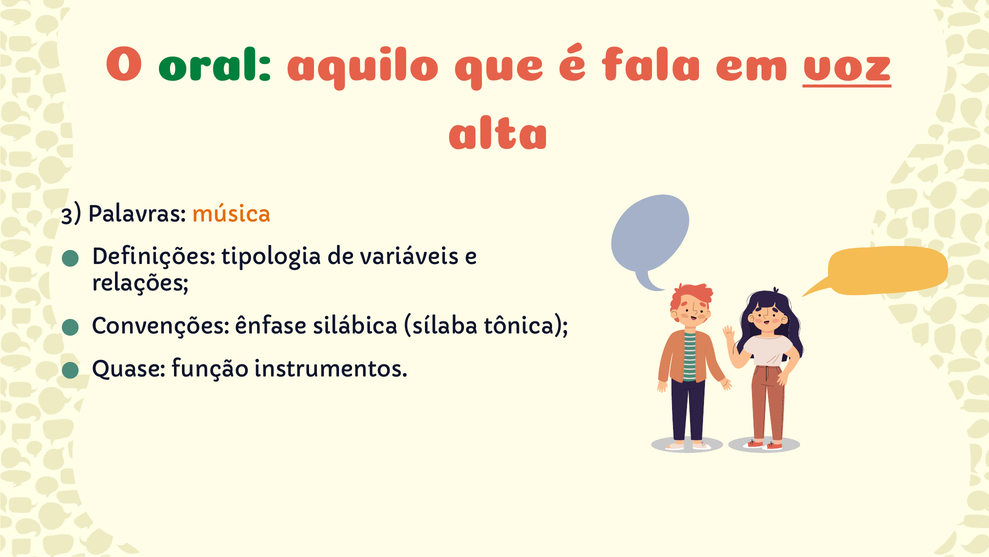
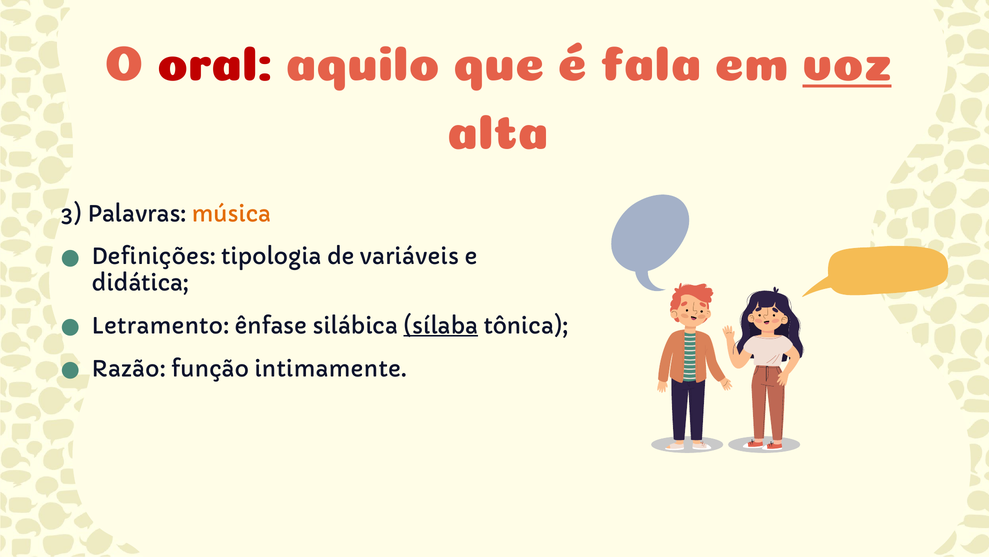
oral colour: green -> red (215, 64)
relações: relações -> didática (140, 283)
Convenções: Convenções -> Letramento (160, 326)
sílaba underline: none -> present (441, 326)
Quase: Quase -> Razão (129, 369)
instrumentos: instrumentos -> intimamente (331, 369)
